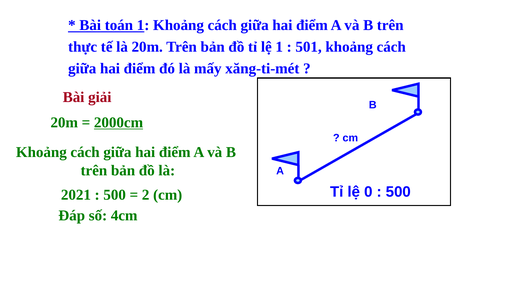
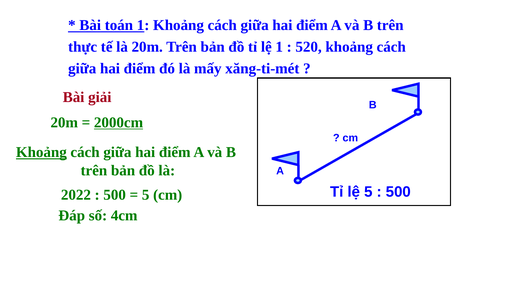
501: 501 -> 520 (309, 47)
Khoảng underline: none -> present (41, 152)
lệ 0: 0 -> 5 (368, 192)
2021: 2021 -> 2022 (76, 195)
2: 2 -> 5 (146, 195)
